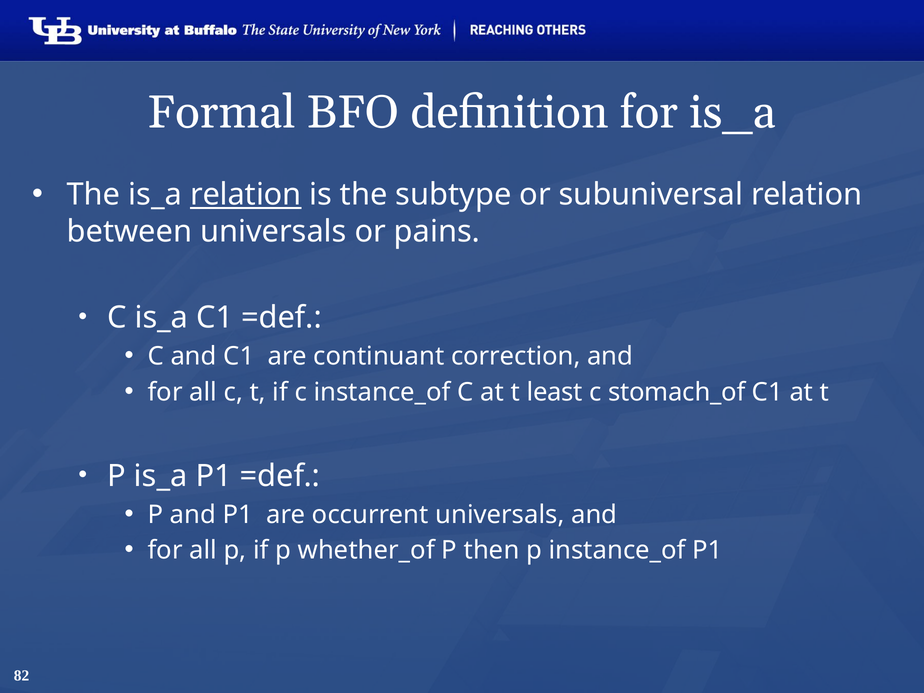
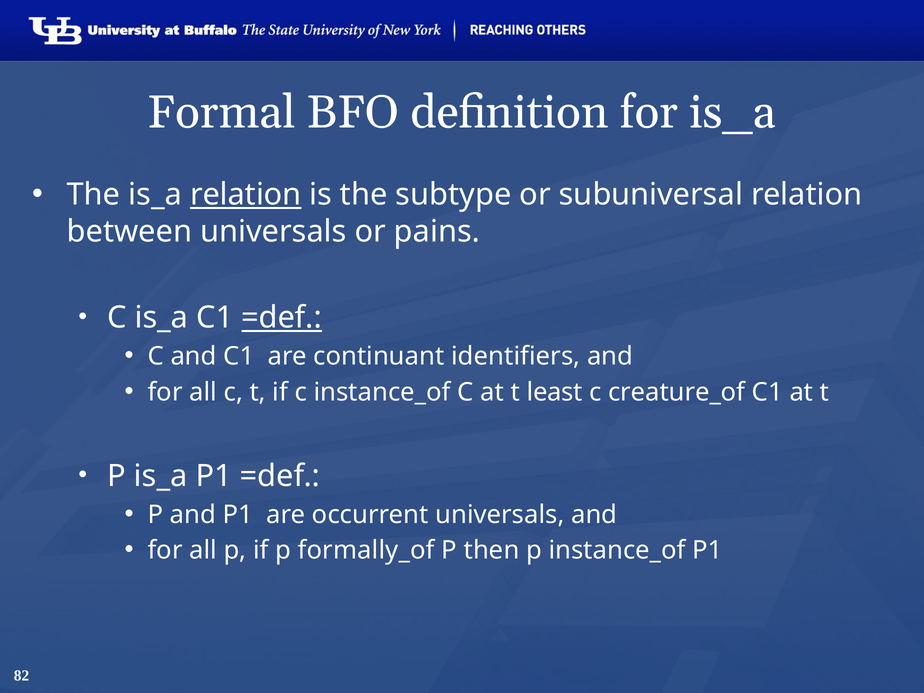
=def underline: none -> present (282, 318)
correction: correction -> identifiers (516, 356)
stomach_of: stomach_of -> creature_of (677, 392)
whether_of: whether_of -> formally_of (366, 550)
